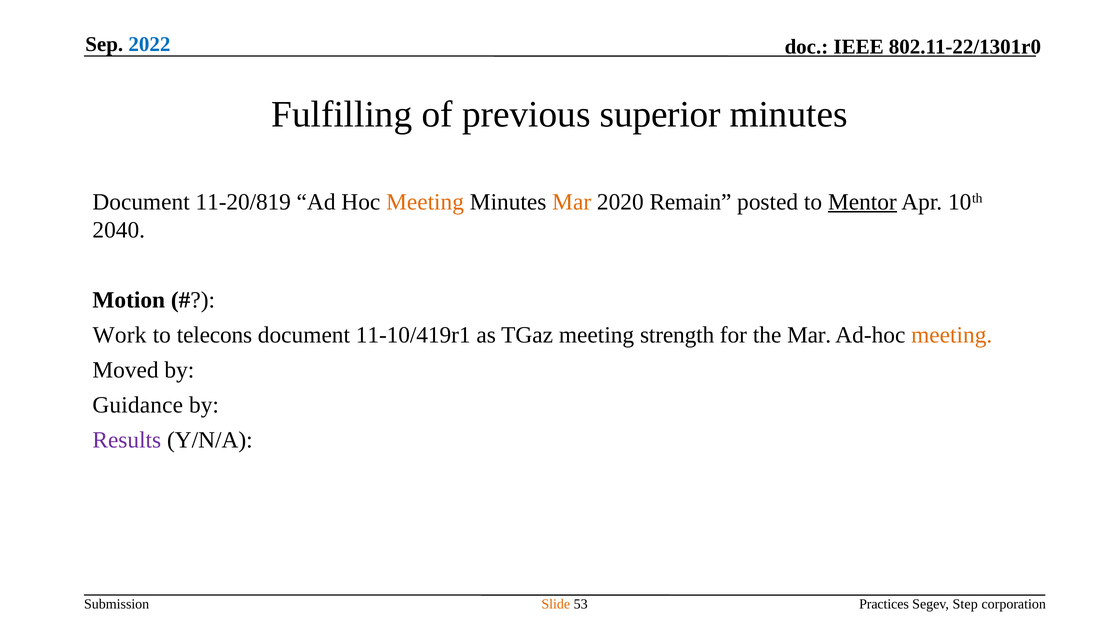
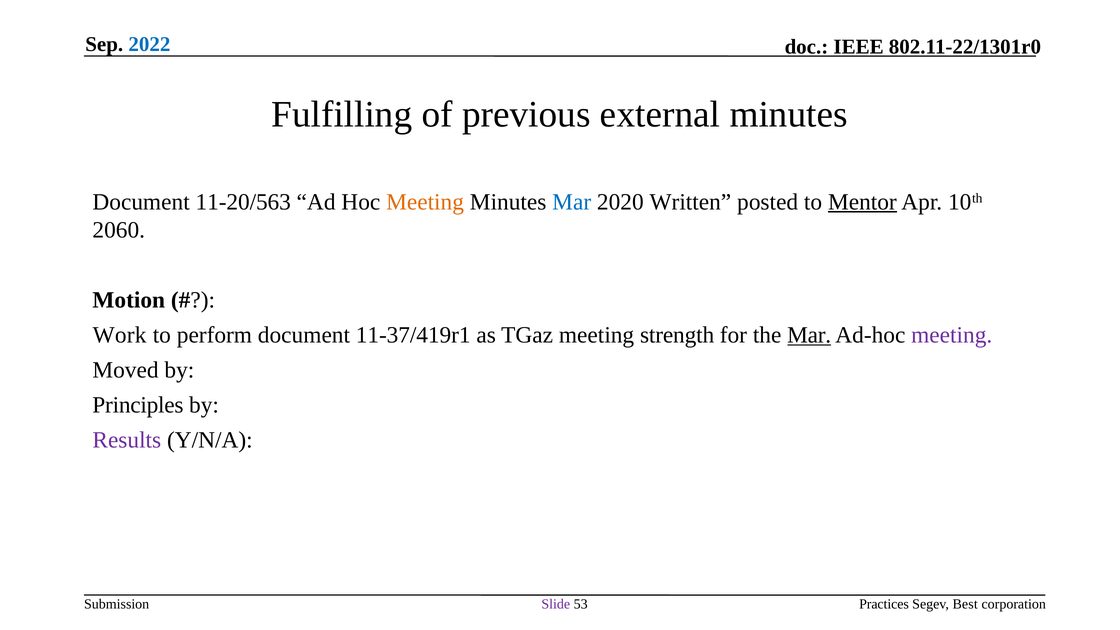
superior: superior -> external (660, 115)
11-20/819: 11-20/819 -> 11-20/563 (243, 202)
Mar colour: orange -> blue (572, 202)
Remain: Remain -> Written (690, 202)
2040: 2040 -> 2060 (119, 230)
telecons: telecons -> perform (214, 335)
11-10/419r1: 11-10/419r1 -> 11-37/419r1 (413, 335)
Mar underline: none -> present (809, 335)
meeting colour: orange -> purple (952, 335)
Guidance: Guidance -> Principles (138, 405)
Slide colour: orange -> purple (556, 604)
Step: Step -> Best (965, 604)
